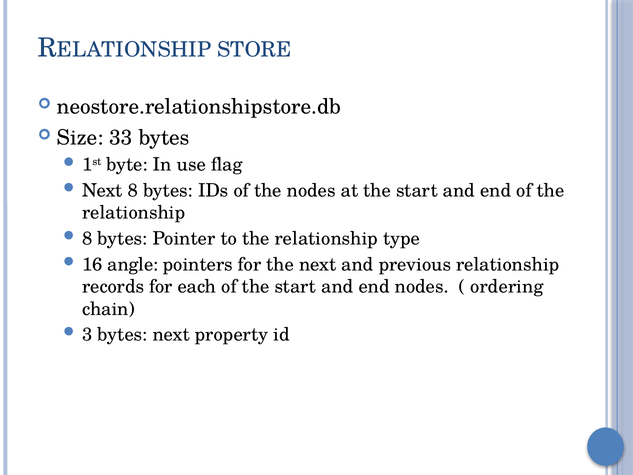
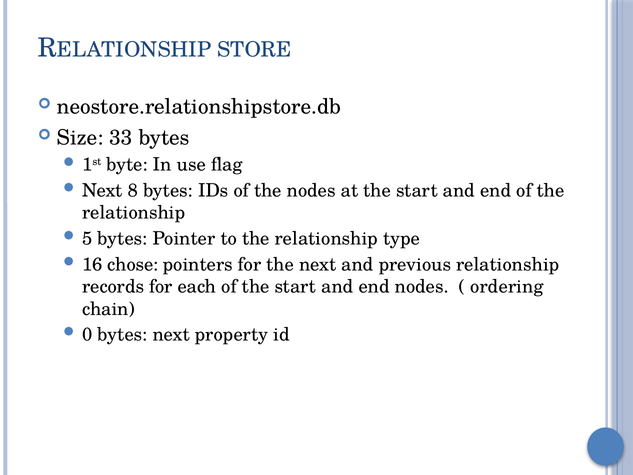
8: 8 -> 5 (87, 239)
angle: angle -> chose (133, 264)
3: 3 -> 0 (87, 335)
